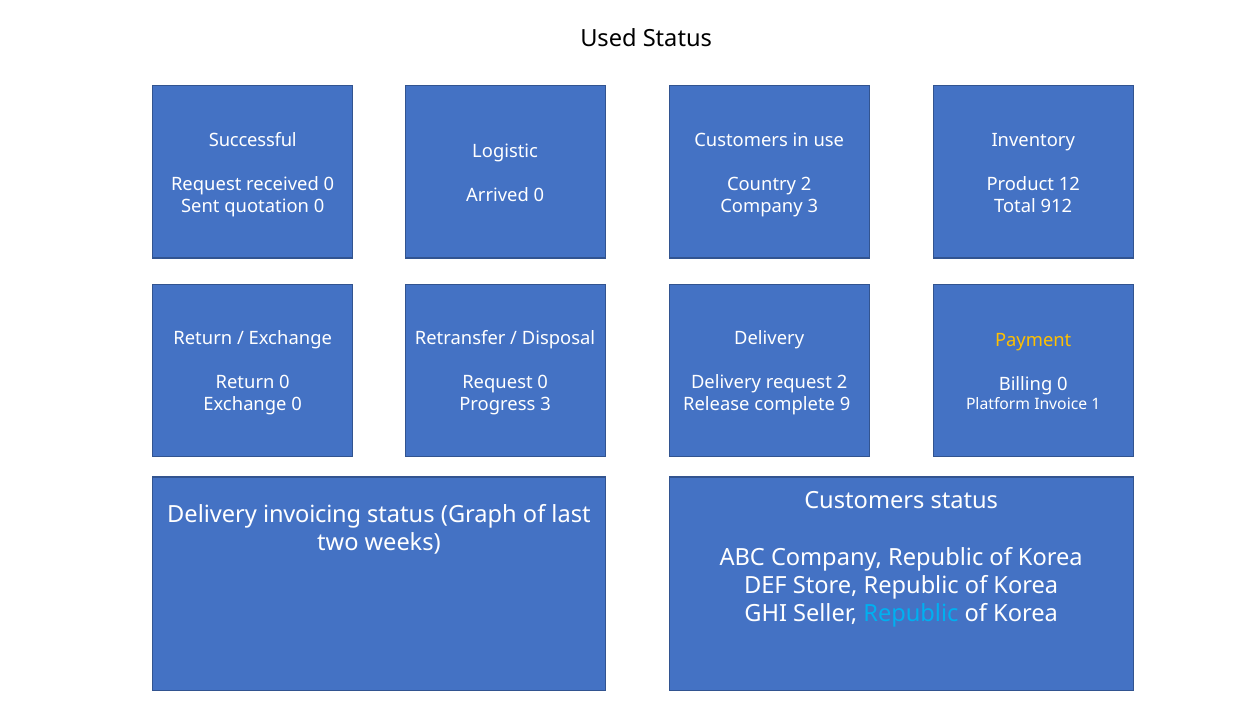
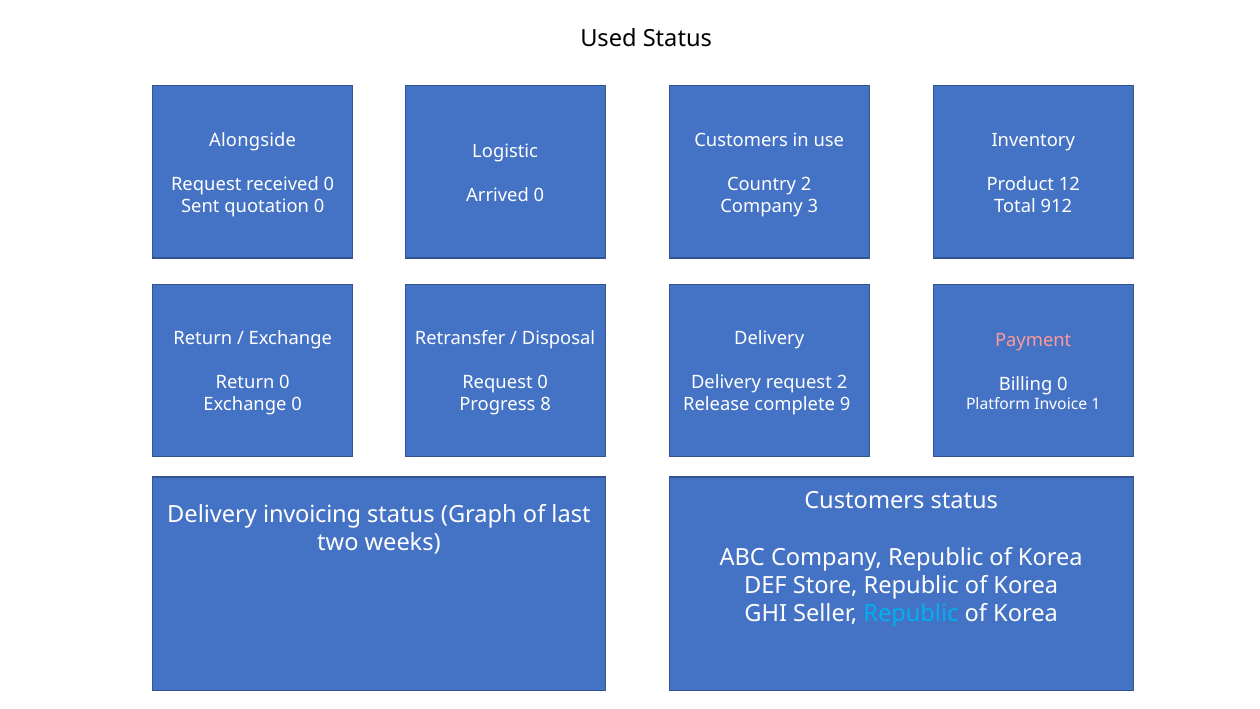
Successful: Successful -> Alongside (253, 140)
Payment colour: yellow -> pink (1033, 340)
Progress 3: 3 -> 8 (546, 405)
